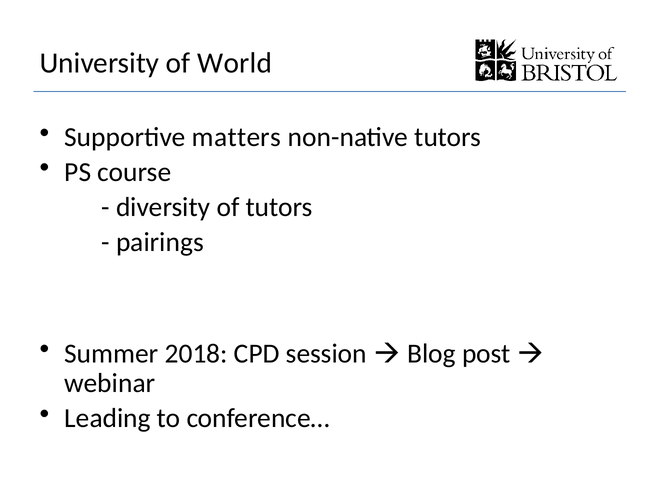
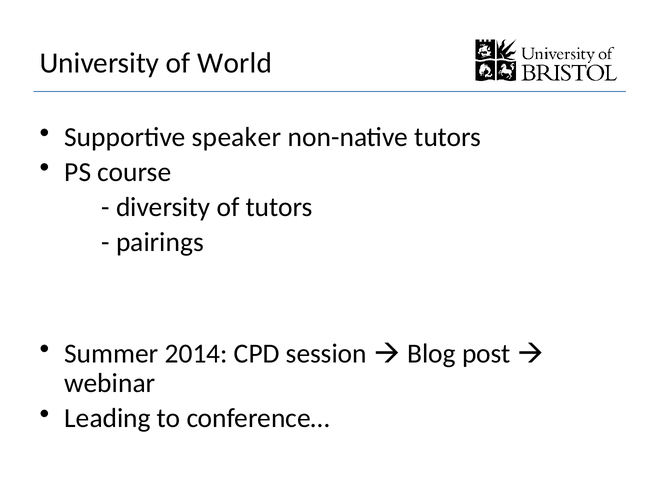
matters: matters -> speaker (237, 137)
2018: 2018 -> 2014 (196, 354)
